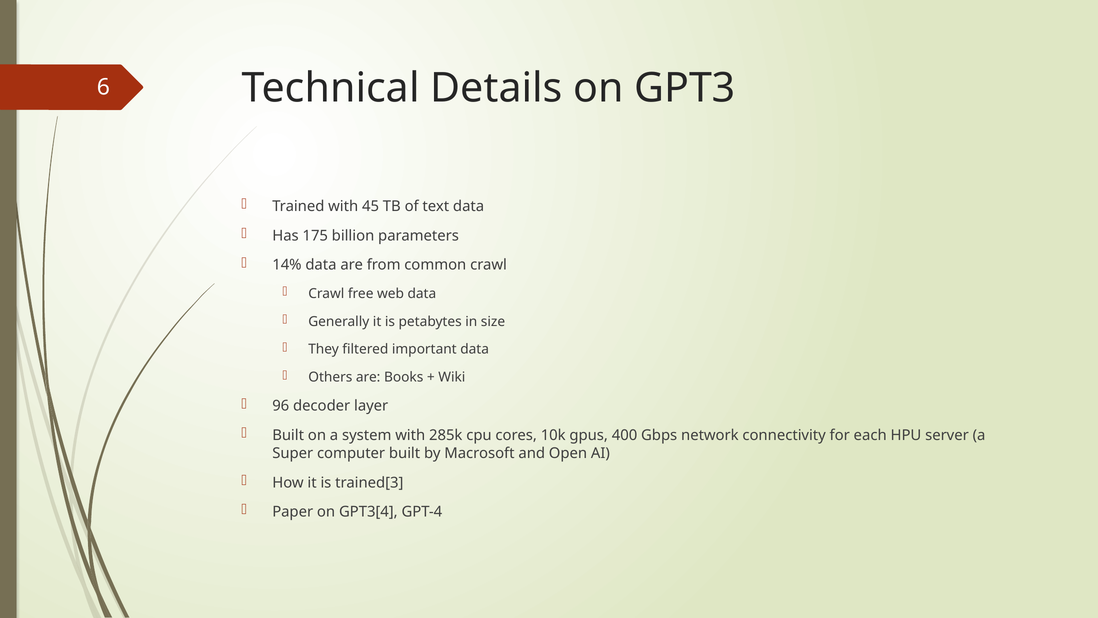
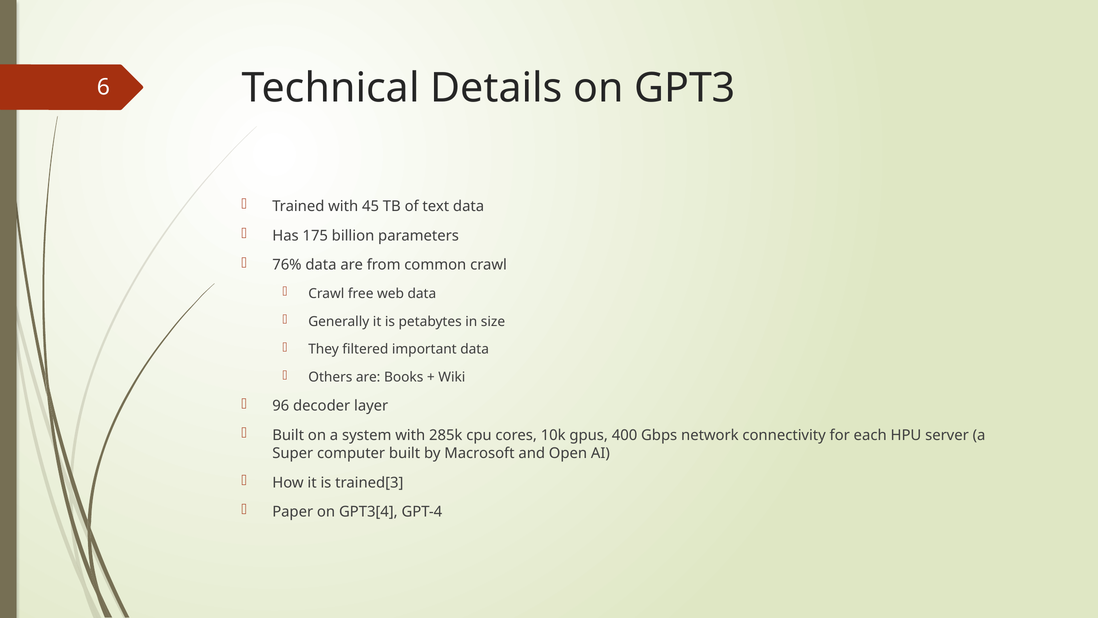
14%: 14% -> 76% (287, 265)
